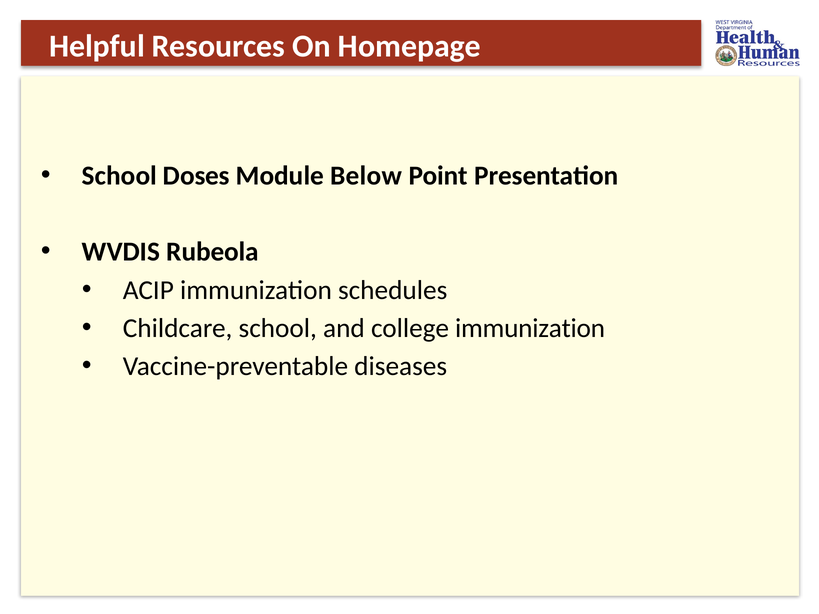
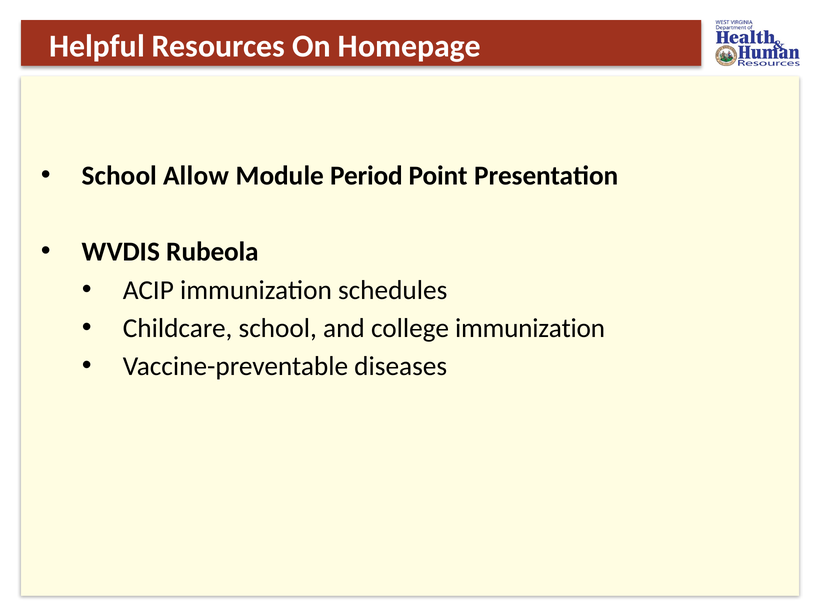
Doses: Doses -> Allow (196, 176)
Below: Below -> Period (366, 176)
